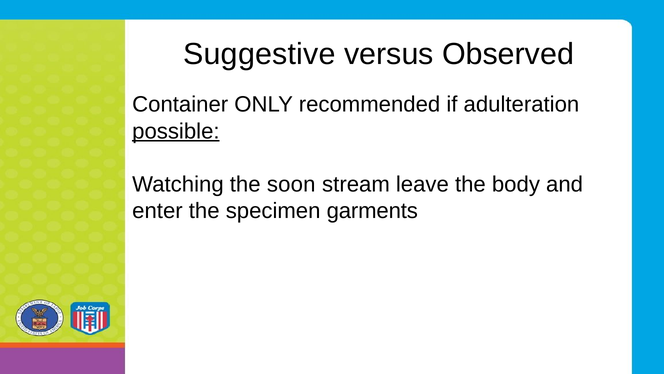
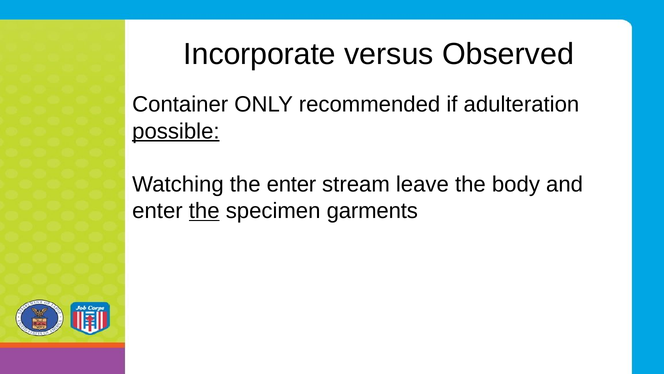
Suggestive: Suggestive -> Incorporate (260, 54)
the soon: soon -> enter (291, 184)
the underline: none -> present (204, 211)
